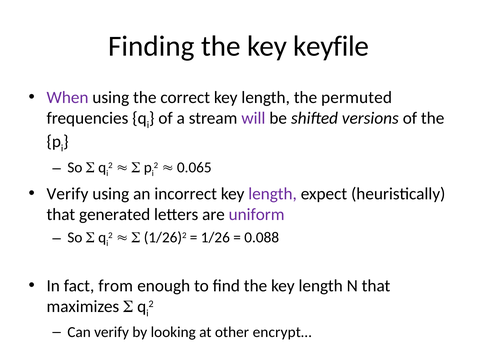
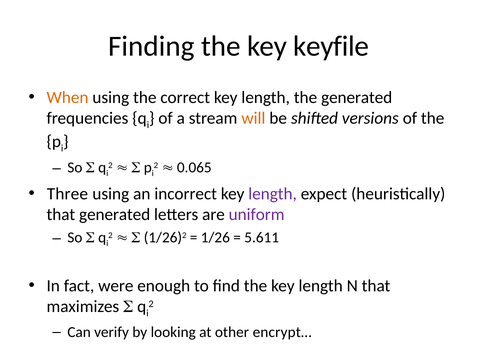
When colour: purple -> orange (68, 97)
the permuted: permuted -> generated (357, 97)
will colour: purple -> orange (253, 118)
Verify: Verify -> Three (67, 194)
0.088: 0.088 -> 5.611 (262, 237)
from: from -> were (116, 286)
